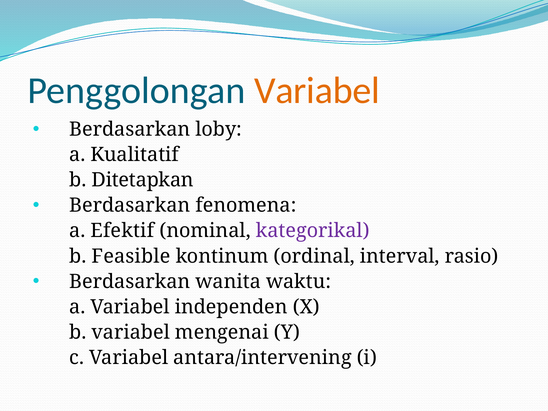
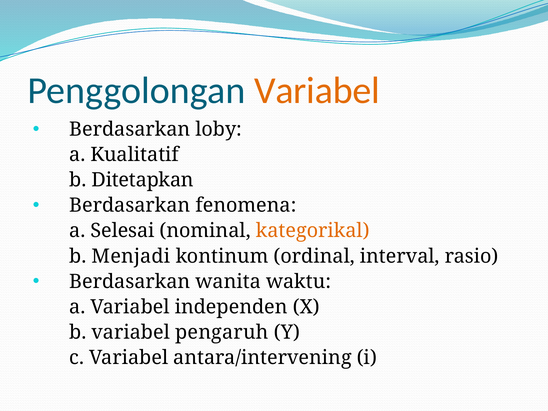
Efektif: Efektif -> Selesai (122, 231)
kategorikal colour: purple -> orange (313, 231)
Feasible: Feasible -> Menjadi (131, 256)
mengenai: mengenai -> pengaruh (222, 332)
